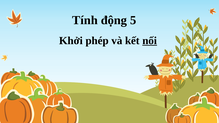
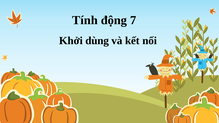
5: 5 -> 7 (133, 20)
phép: phép -> dùng (97, 41)
nối underline: present -> none (150, 41)
